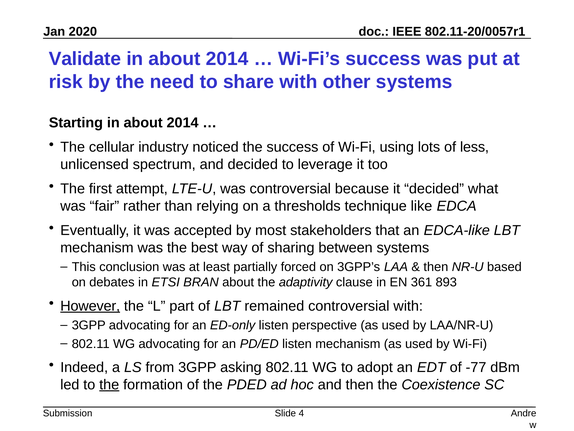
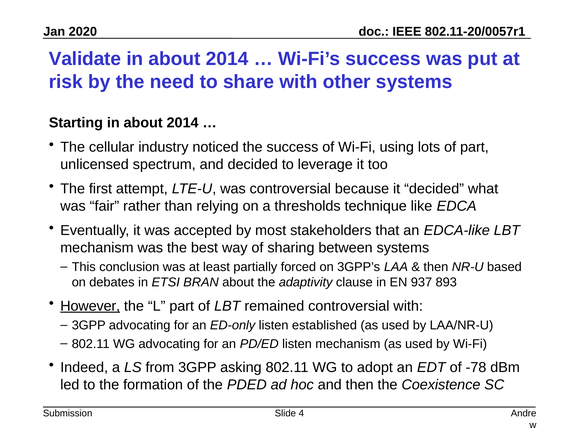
of less: less -> part (474, 147)
361: 361 -> 937 (421, 282)
perspective: perspective -> established (324, 325)
-77: -77 -> -78 (476, 367)
the underline: present -> none (109, 384)
